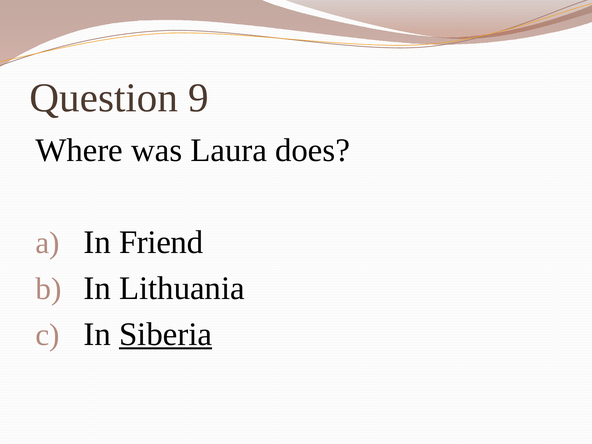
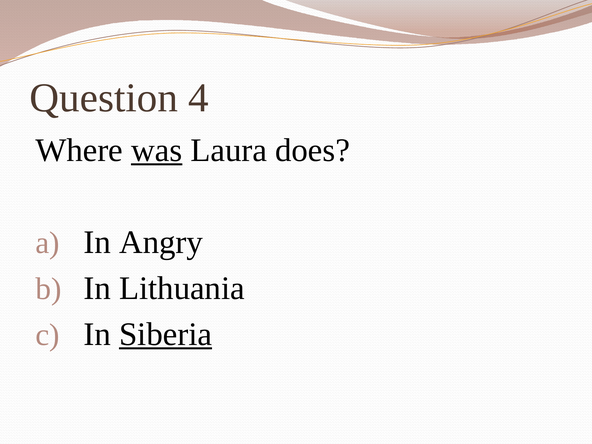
9: 9 -> 4 (198, 98)
was underline: none -> present (157, 150)
Friend: Friend -> Angry (161, 242)
